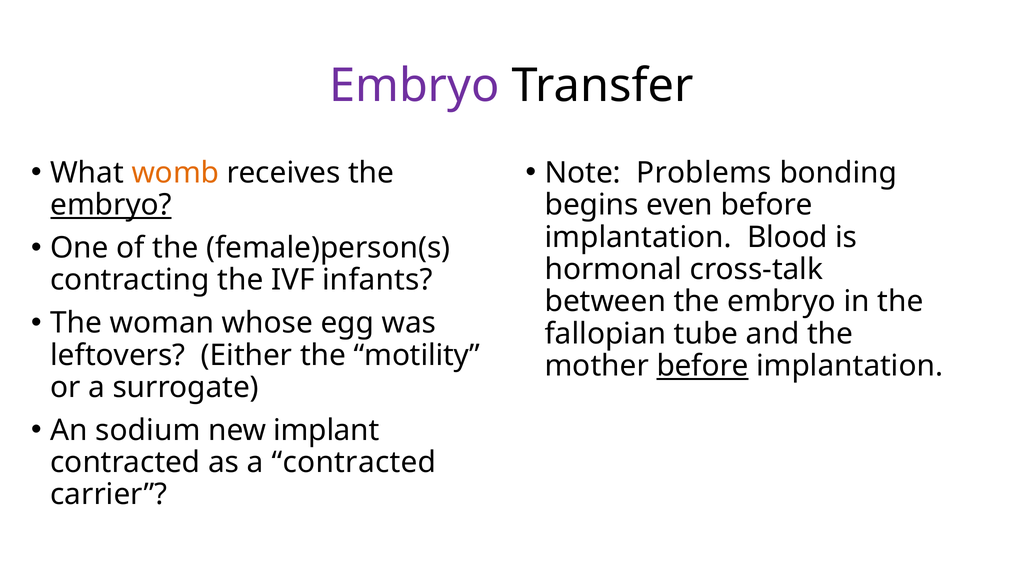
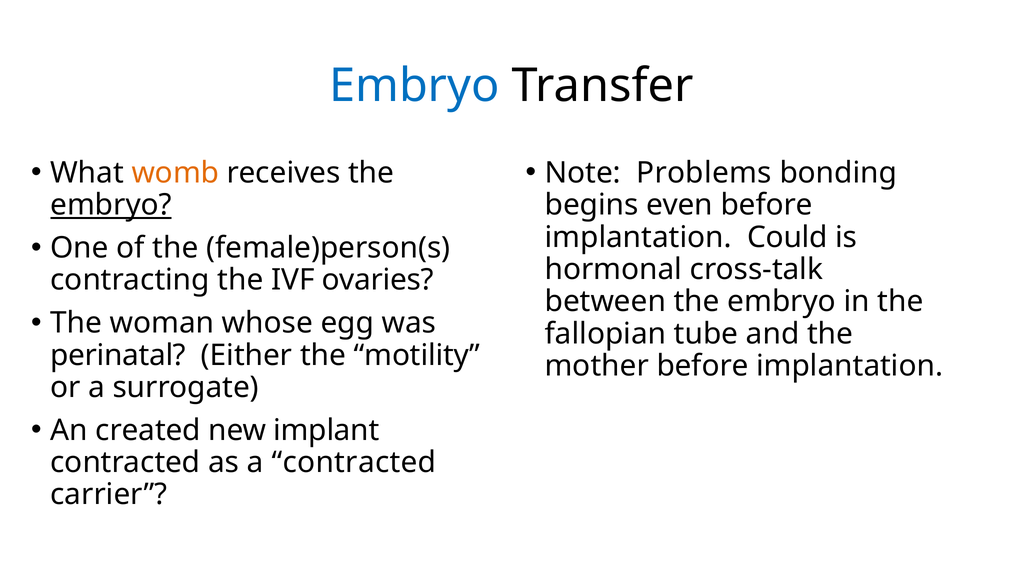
Embryo colour: purple -> blue (414, 86)
Blood: Blood -> Could (787, 237)
infants: infants -> ovaries (378, 280)
leftovers: leftovers -> perinatal (118, 355)
before underline: present -> none (703, 366)
sodium: sodium -> created (148, 431)
